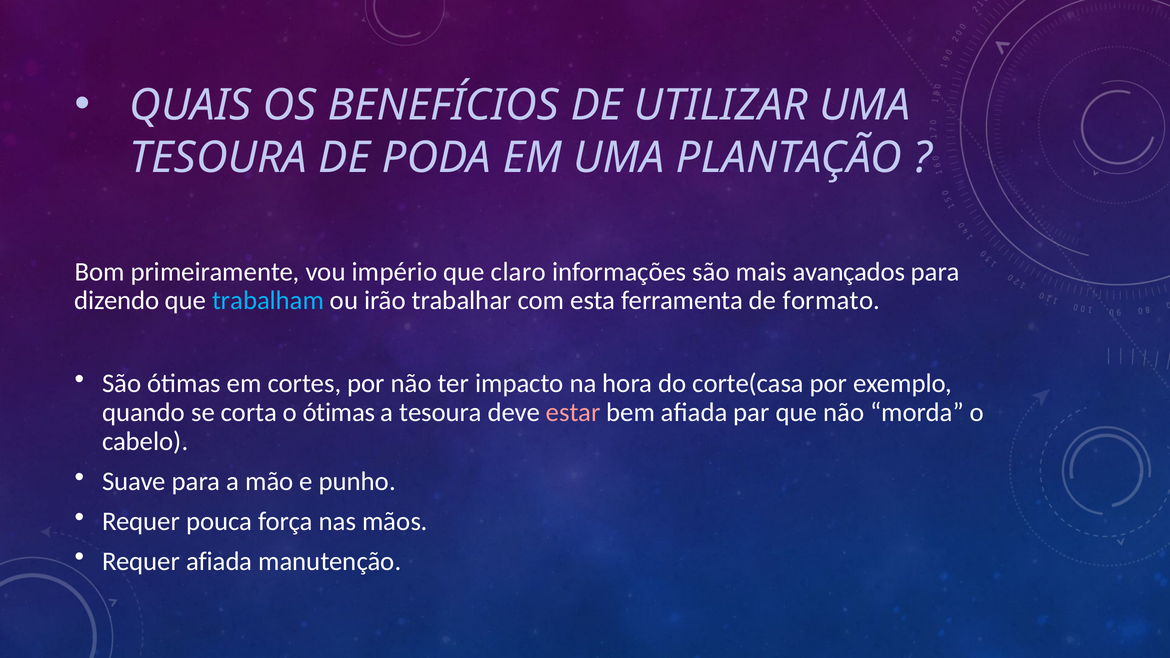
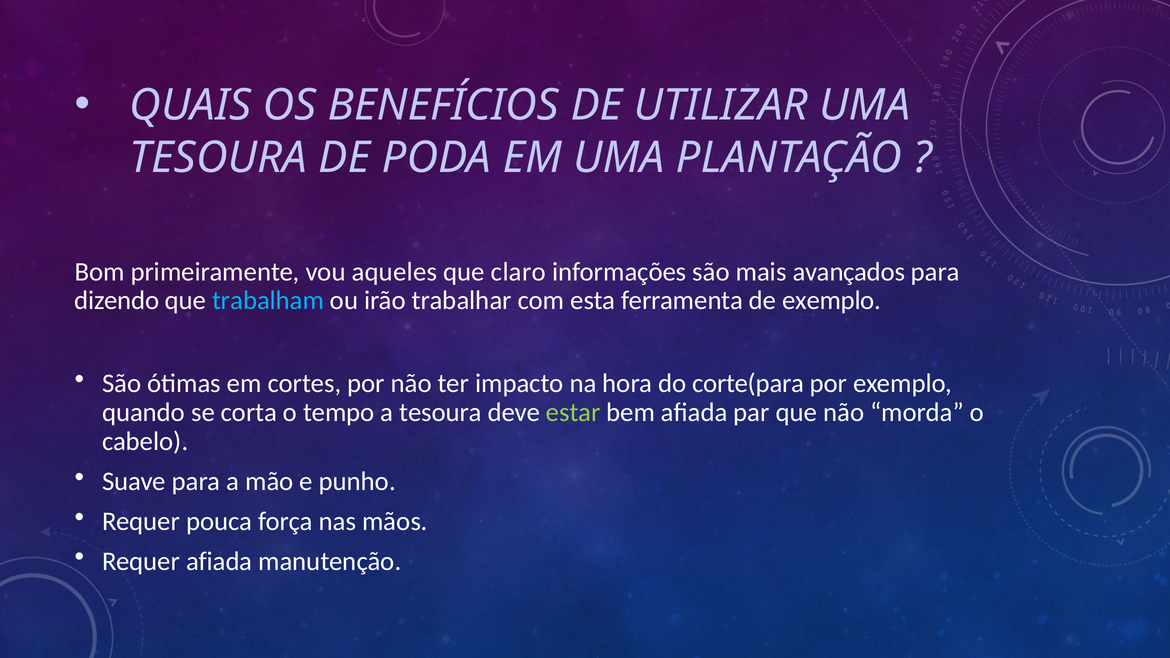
império: império -> aqueles (394, 272)
de formato: formato -> exemplo (832, 301)
corte(casa: corte(casa -> corte(para (748, 384)
o ótimas: ótimas -> tempo (339, 413)
estar colour: pink -> light green (573, 413)
